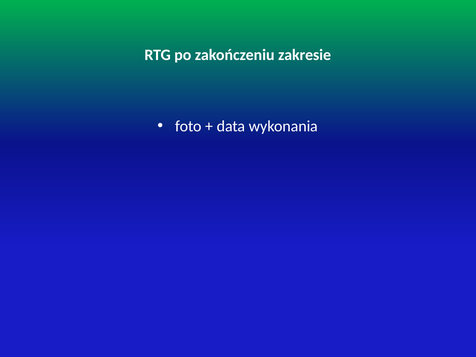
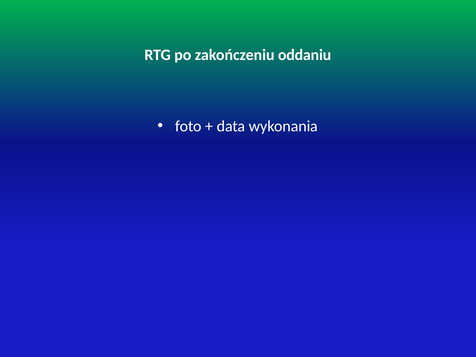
zakresie: zakresie -> oddaniu (305, 55)
